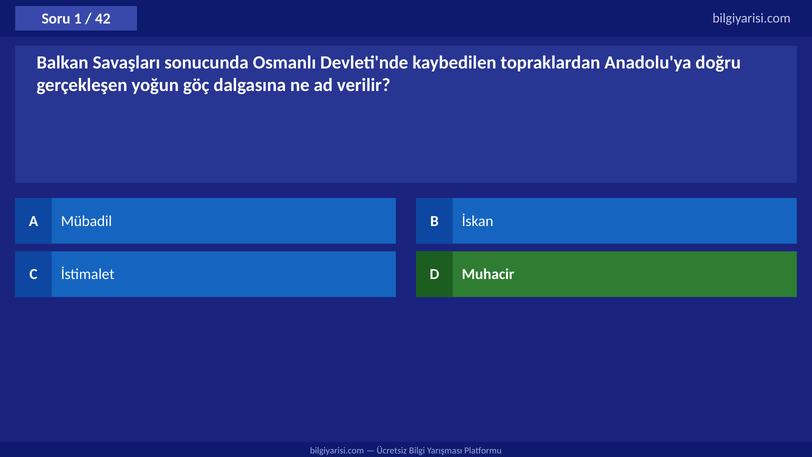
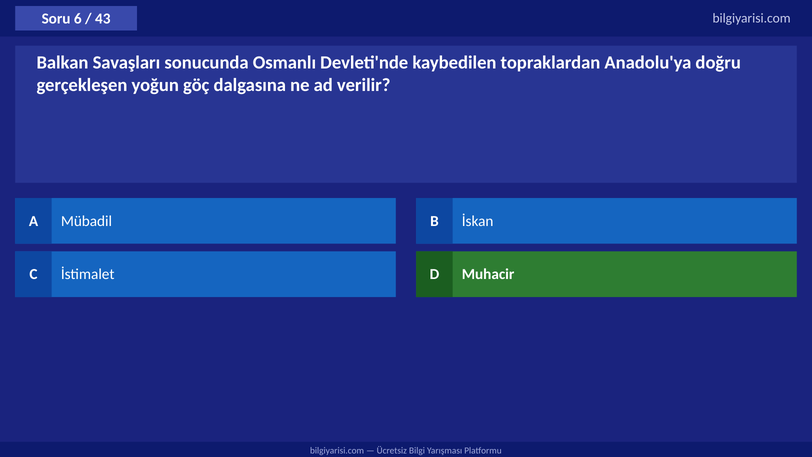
1: 1 -> 6 (78, 19)
42: 42 -> 43 (103, 19)
